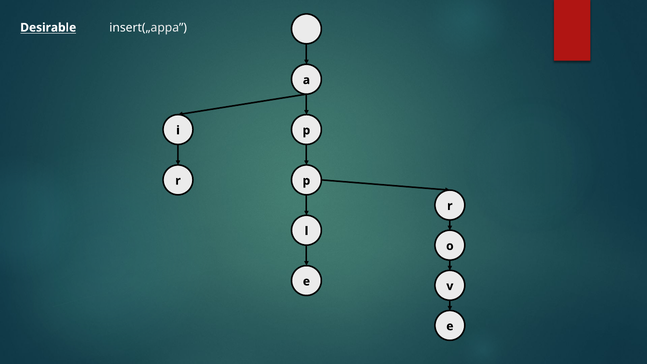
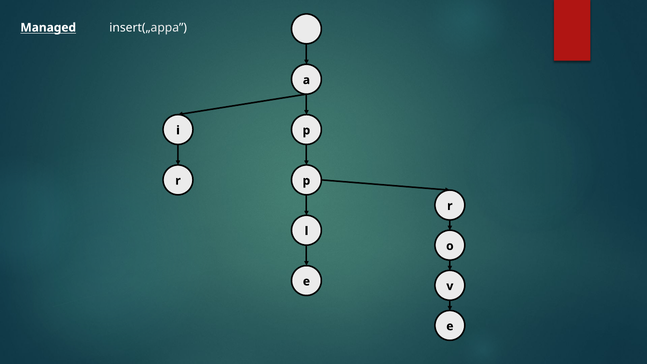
Desirable: Desirable -> Managed (48, 28)
